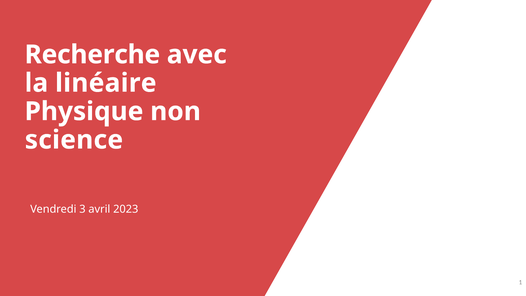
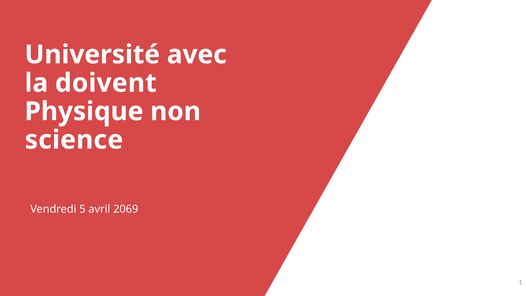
Recherche: Recherche -> Université (92, 55)
linéaire: linéaire -> doivent (106, 83)
3: 3 -> 5 (82, 209)
2023: 2023 -> 2069 (126, 209)
